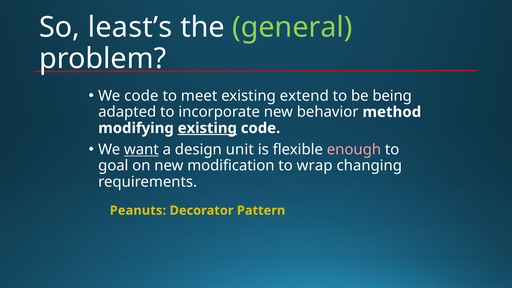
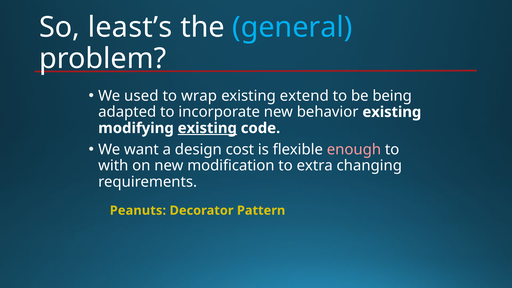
general colour: light green -> light blue (292, 27)
We code: code -> used (141, 96)
meet: meet -> wrap (199, 96)
behavior method: method -> existing (392, 112)
want underline: present -> none (141, 150)
unit: unit -> cost (240, 150)
goal: goal -> with (113, 166)
wrap: wrap -> extra (315, 166)
